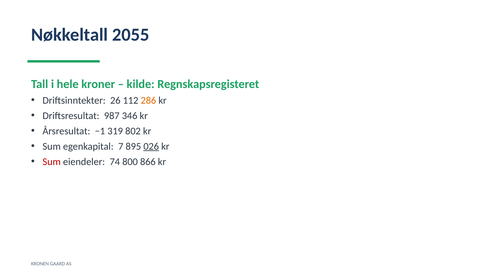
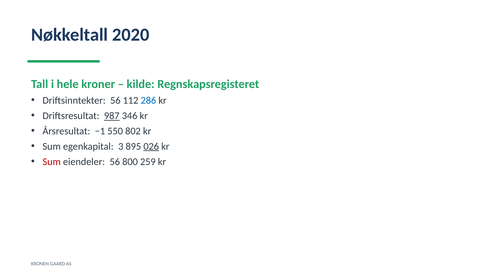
2055: 2055 -> 2020 (131, 35)
Driftsinntekter 26: 26 -> 56 (115, 101)
286 colour: orange -> blue (148, 101)
987 underline: none -> present (112, 116)
319: 319 -> 550 (115, 131)
7: 7 -> 3 (121, 146)
eiendeler 74: 74 -> 56 (115, 162)
866: 866 -> 259 (148, 162)
